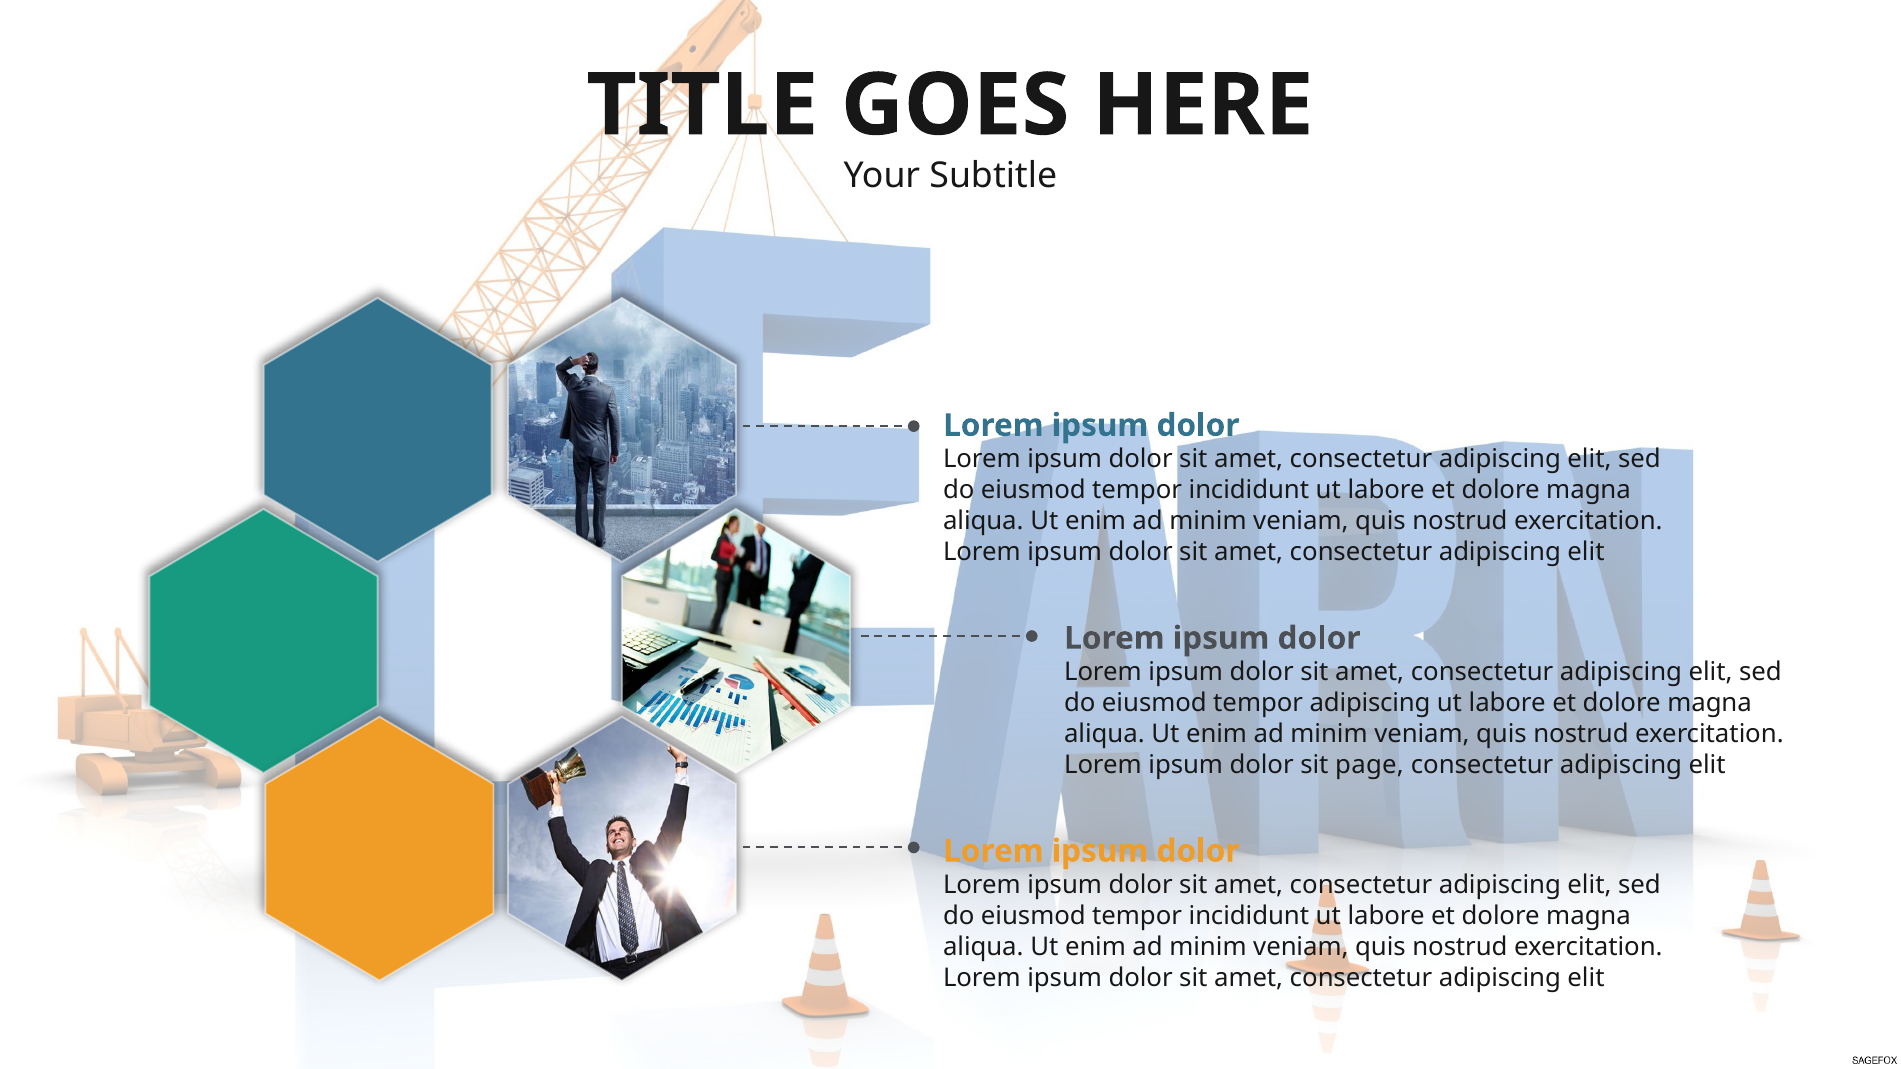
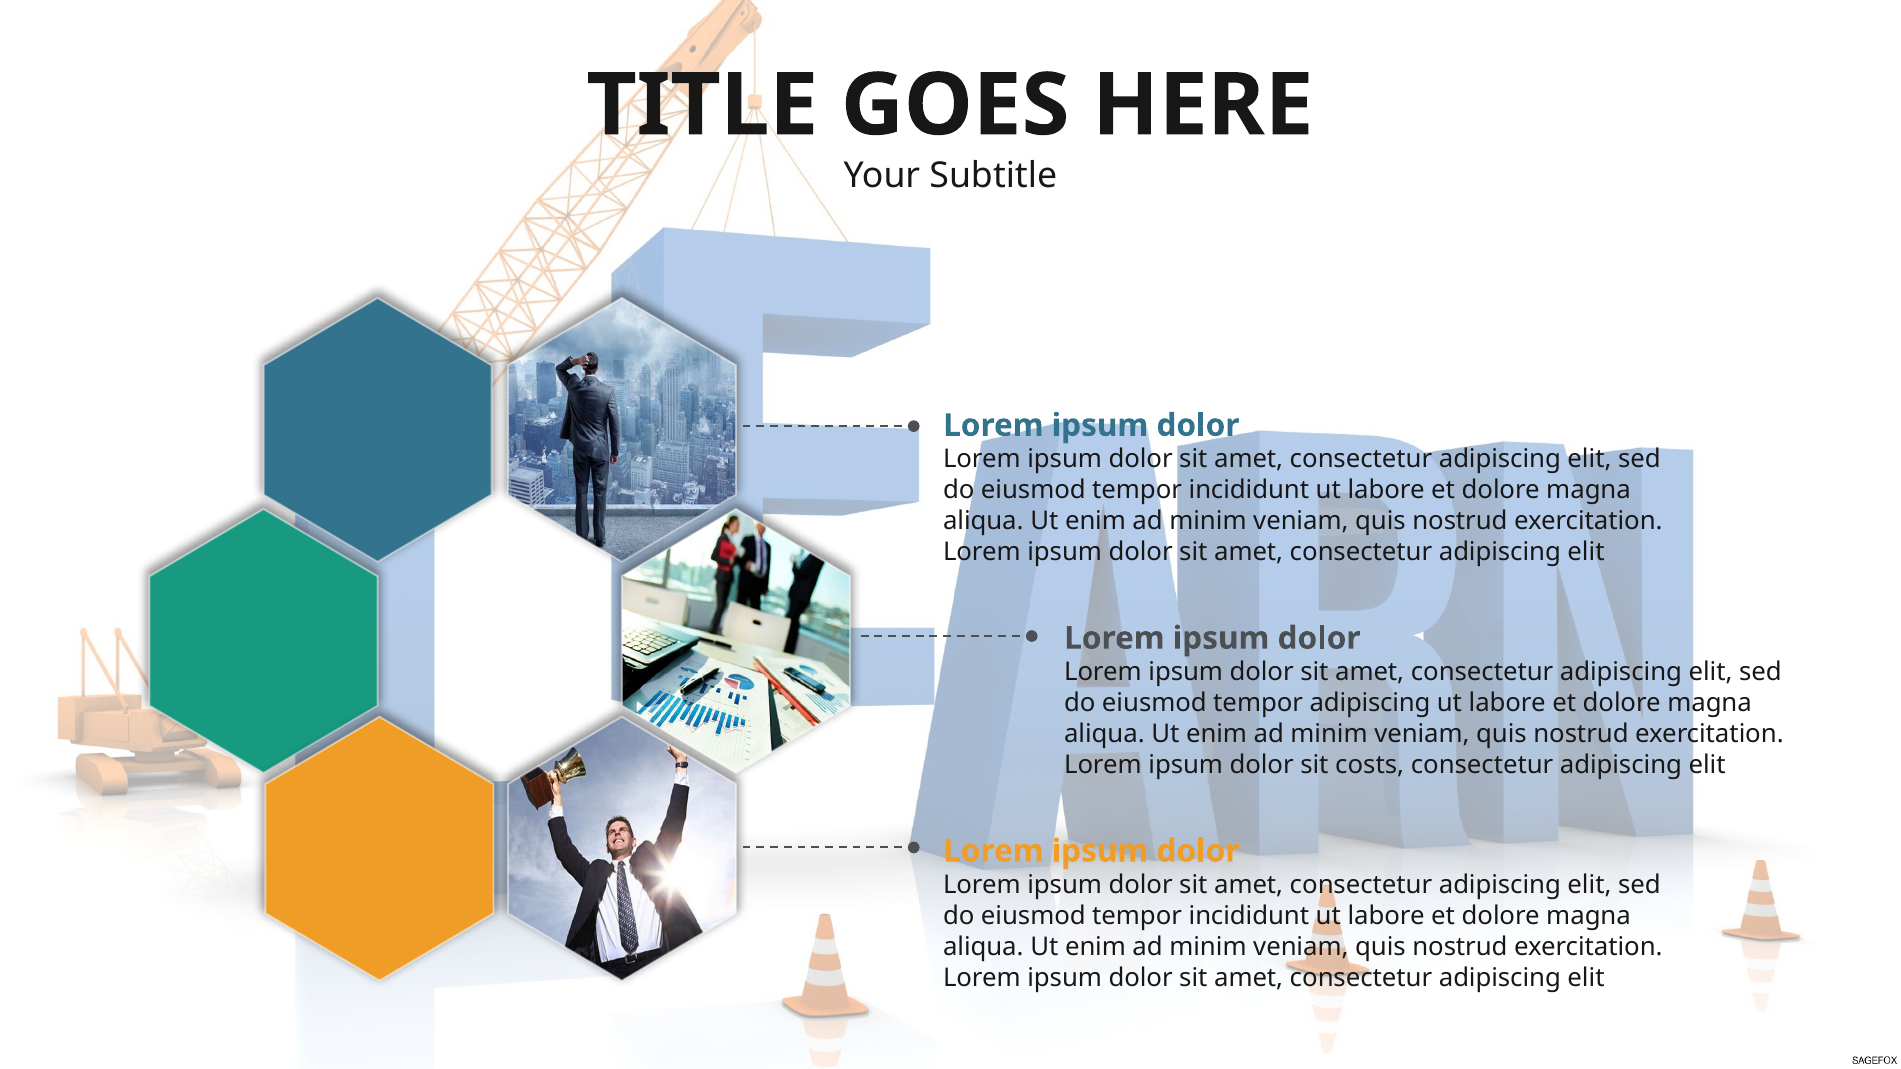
page: page -> costs (1370, 765)
